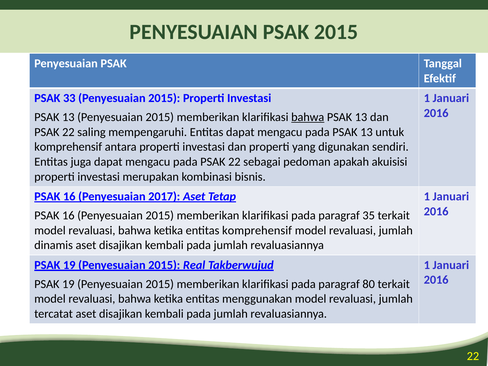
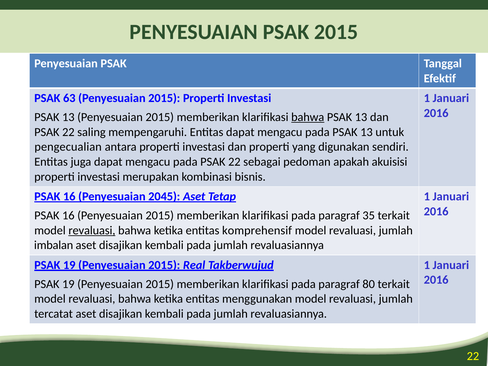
33: 33 -> 63 (69, 98)
komprehensif: komprehensif -> pengecualian (68, 147)
2017: 2017 -> 2045 (164, 197)
revaluasi underline: none -> present (92, 230)
dinamis: dinamis -> imbalan (54, 245)
